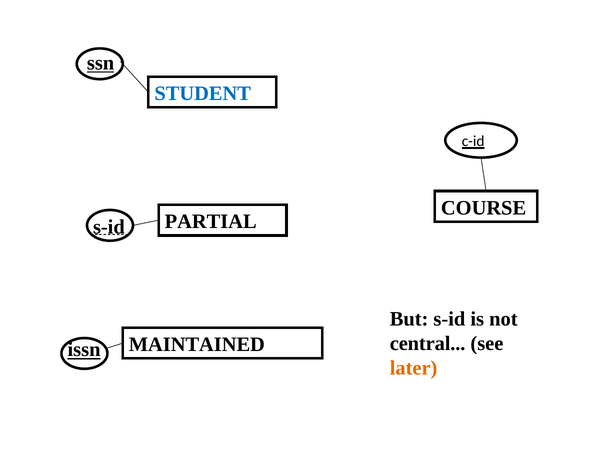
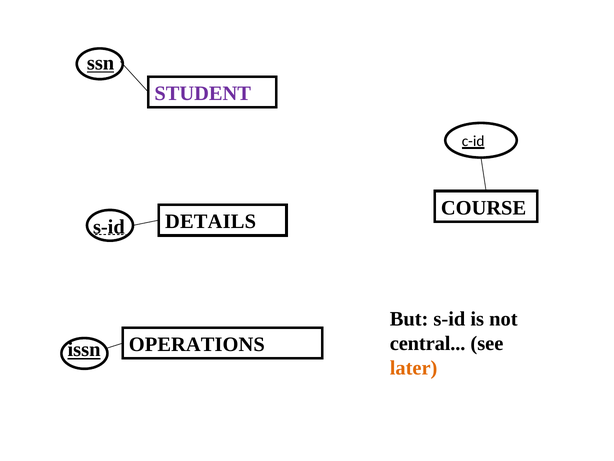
STUDENT colour: blue -> purple (203, 93)
PARTIAL: PARTIAL -> DETAILS (211, 221)
MAINTAINED: MAINTAINED -> OPERATIONS (197, 344)
